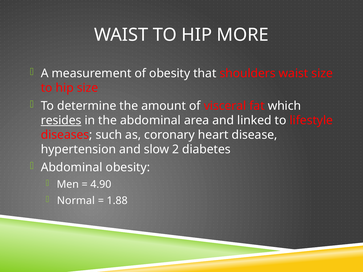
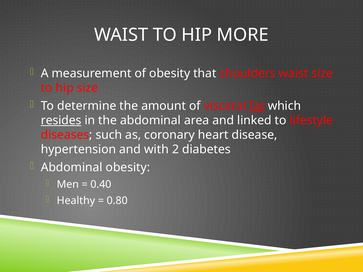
fat underline: none -> present (257, 106)
slow: slow -> with (156, 150)
4.90: 4.90 -> 0.40 (101, 185)
Normal: Normal -> Healthy (76, 201)
1.88: 1.88 -> 0.80 (117, 201)
